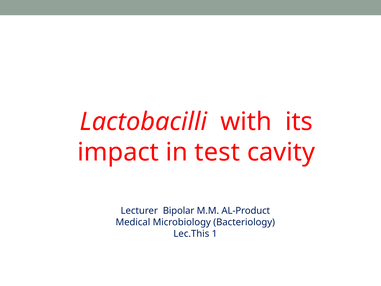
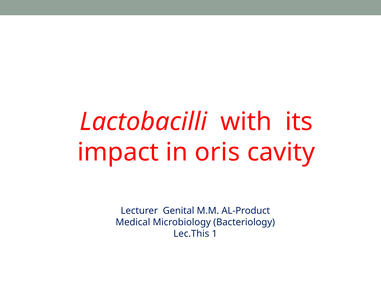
test: test -> oris (217, 152)
Bipolar: Bipolar -> Genital (179, 211)
